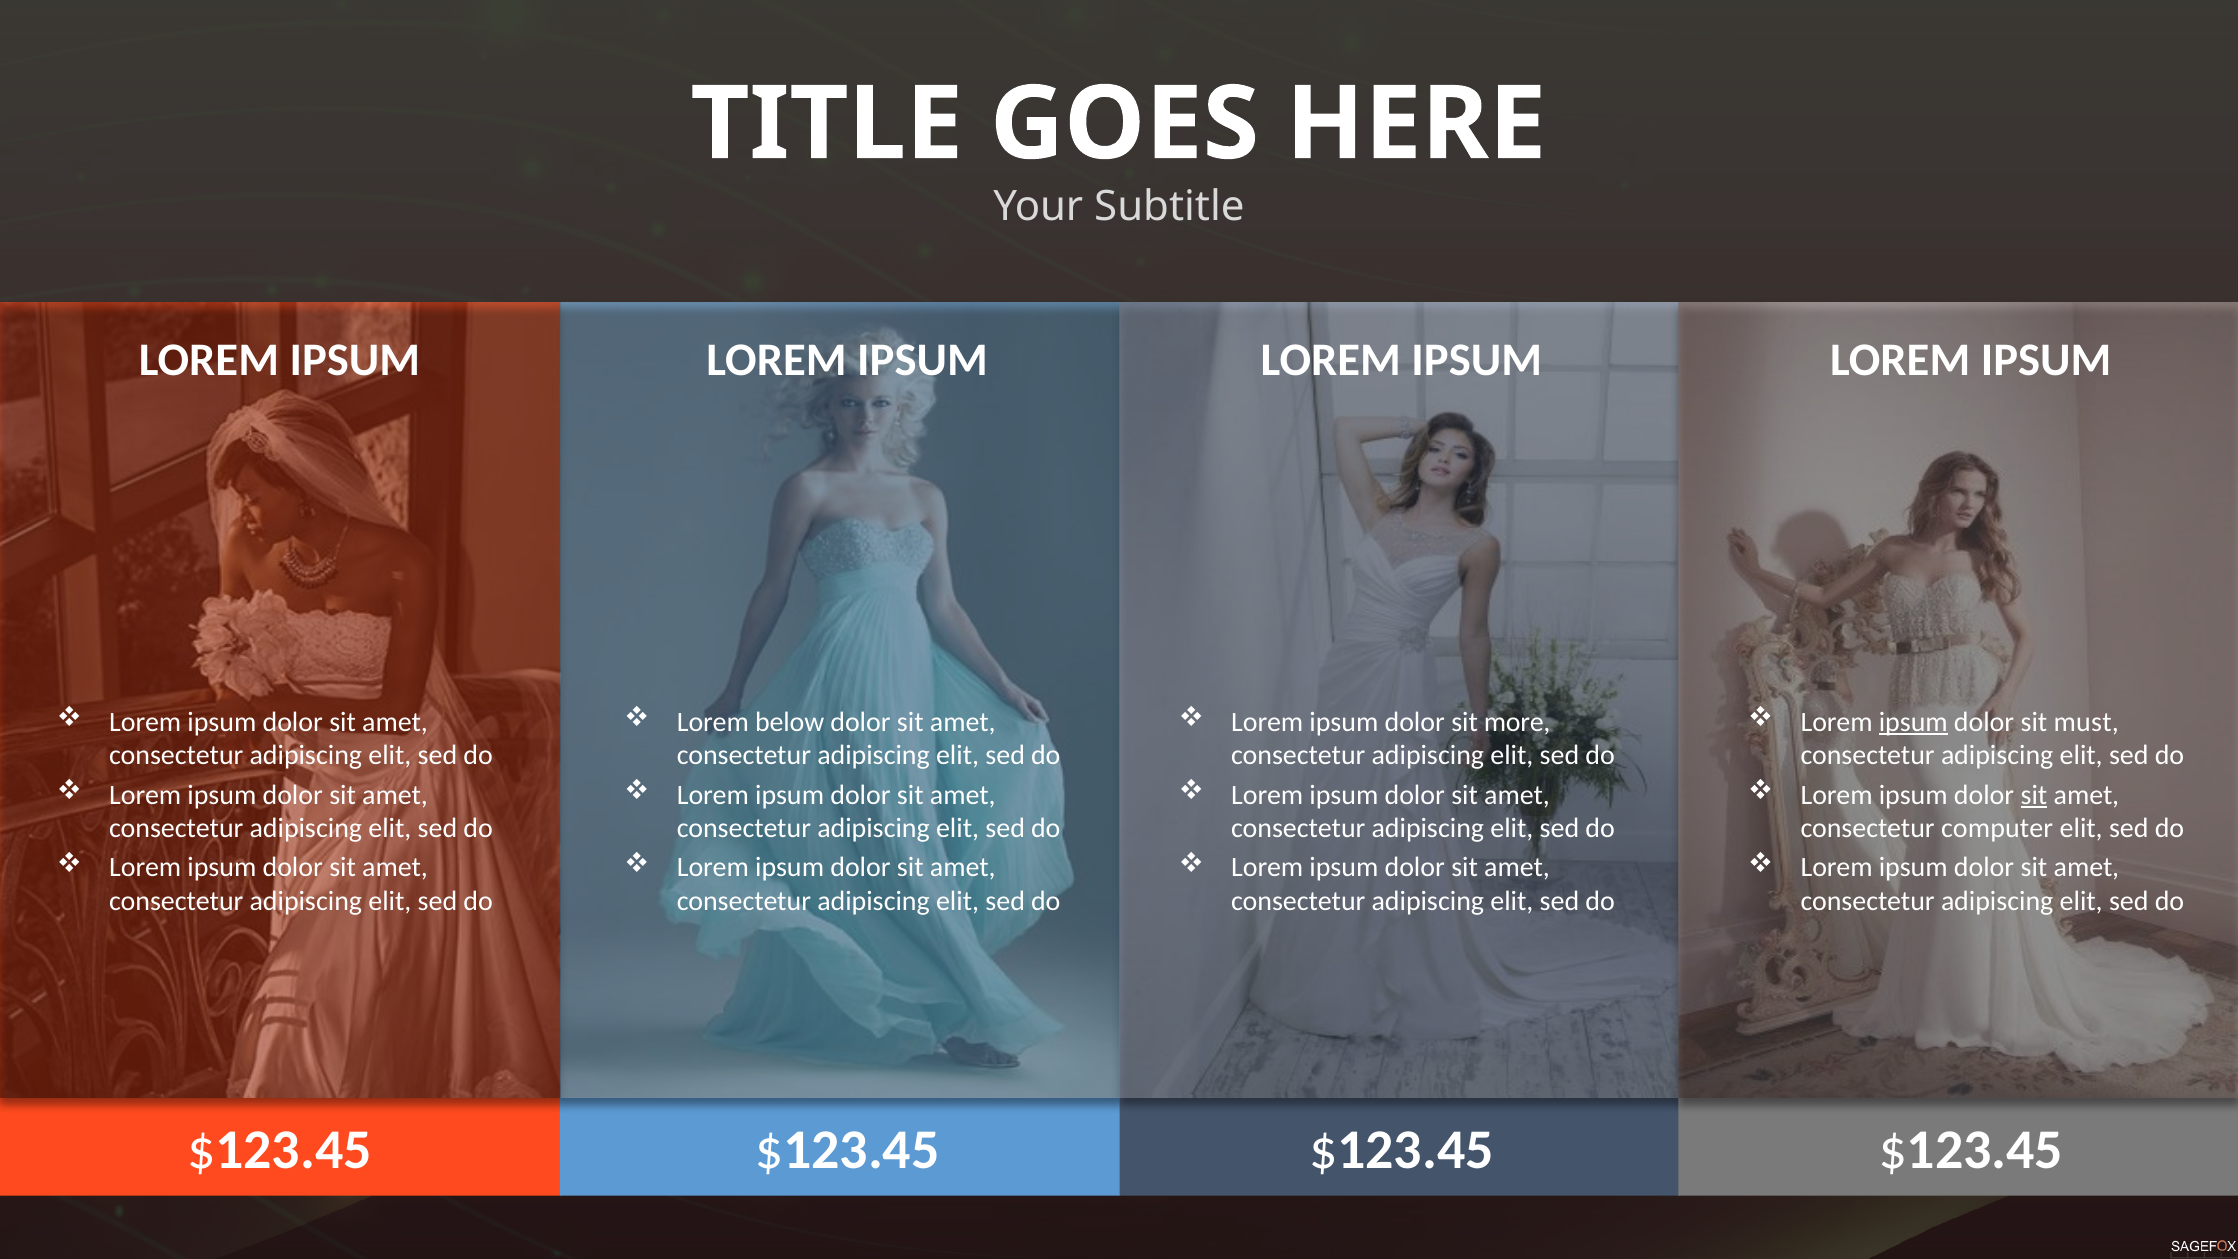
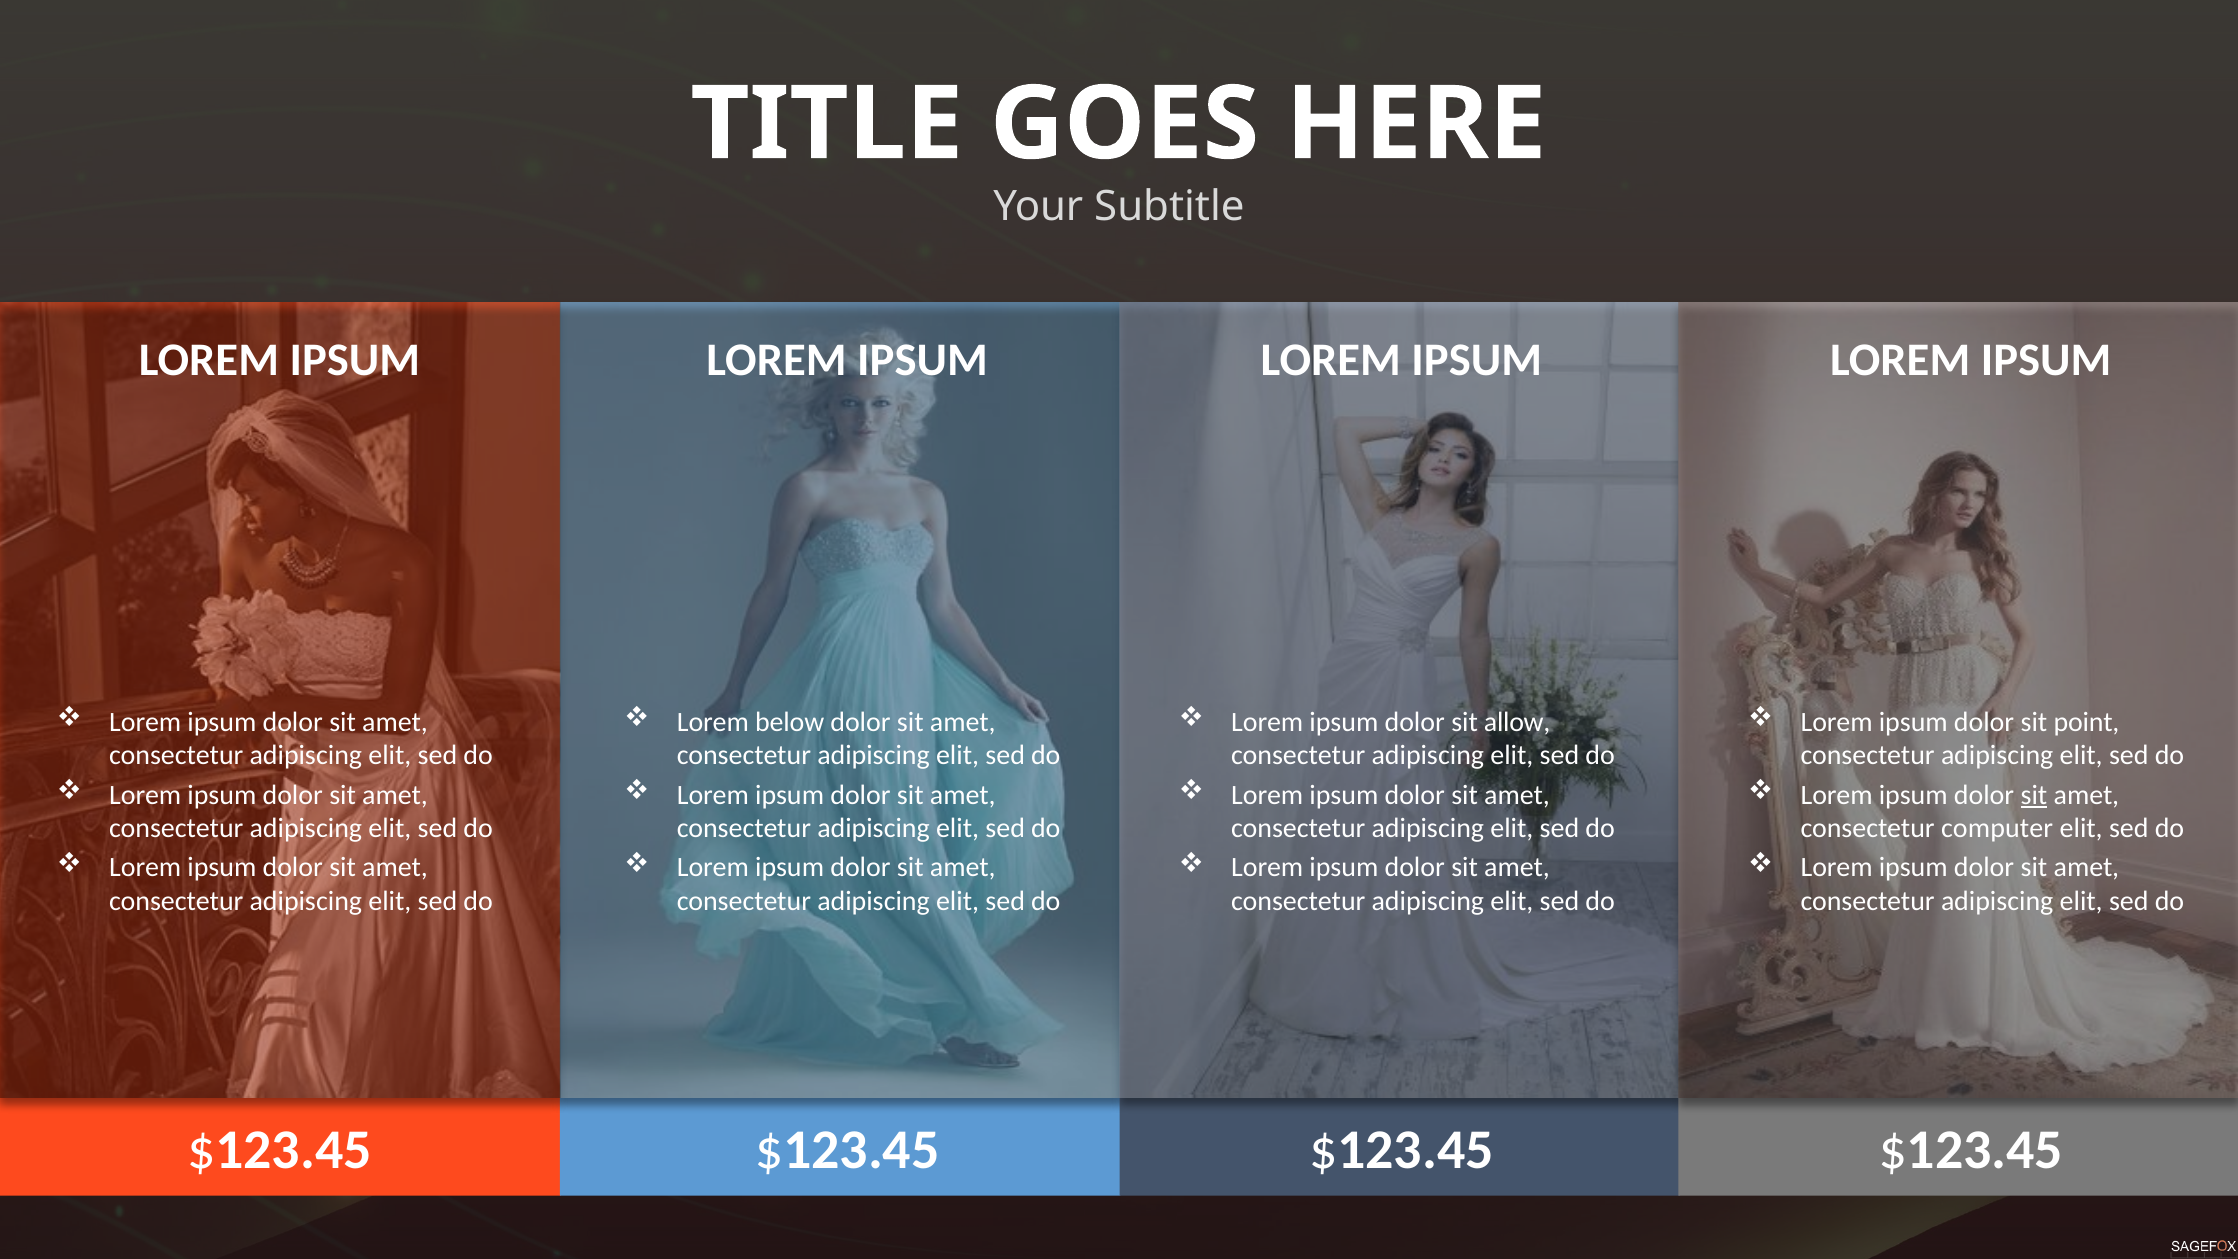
more: more -> allow (1517, 722)
ipsum underline: present -> none (1913, 722)
must: must -> point (2086, 722)
